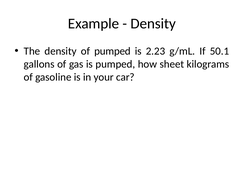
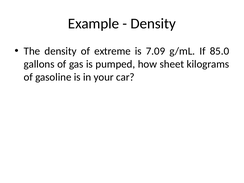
of pumped: pumped -> extreme (112, 51)
2.23: 2.23 -> 7.09 (156, 51)
50.1: 50.1 -> 85.0 (219, 51)
